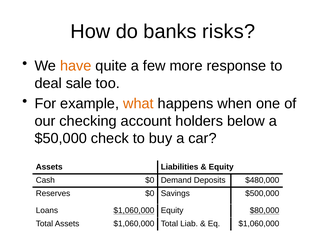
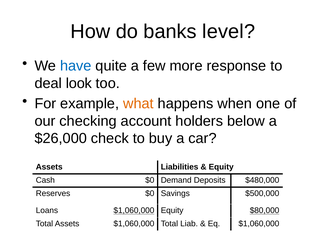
risks: risks -> level (229, 32)
have colour: orange -> blue (76, 66)
sale: sale -> look (79, 83)
$50,000: $50,000 -> $26,000 (61, 138)
